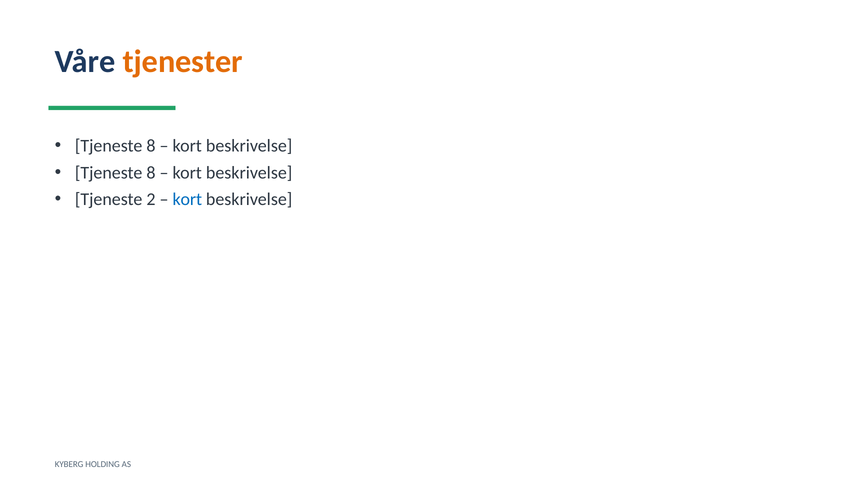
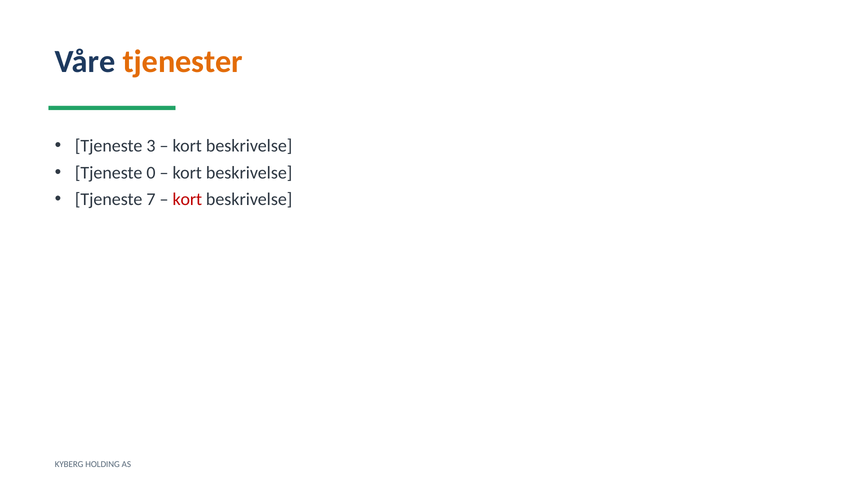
8: 8 -> 3 (151, 146)
8: 8 -> 0 (151, 173)
2: 2 -> 7 (151, 200)
kort colour: blue -> red (187, 200)
